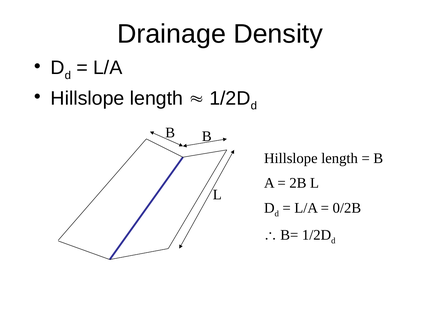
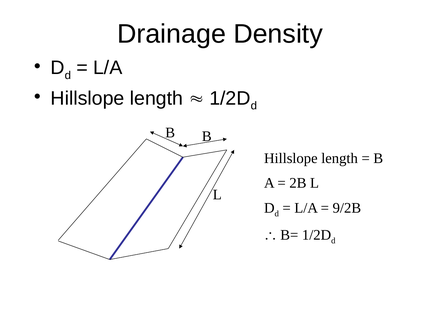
0/2B: 0/2B -> 9/2B (347, 208)
